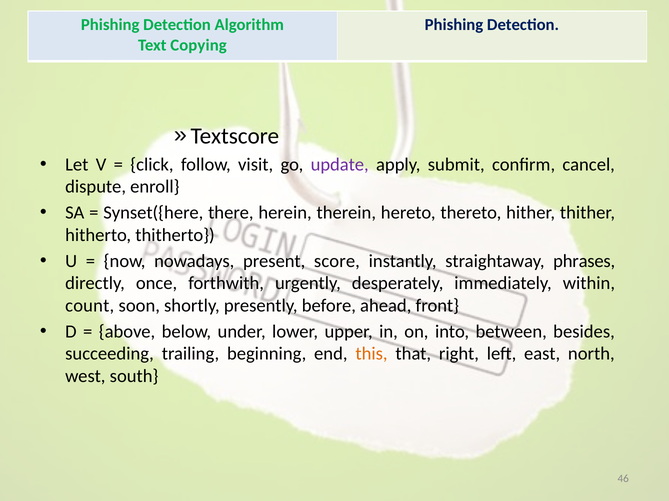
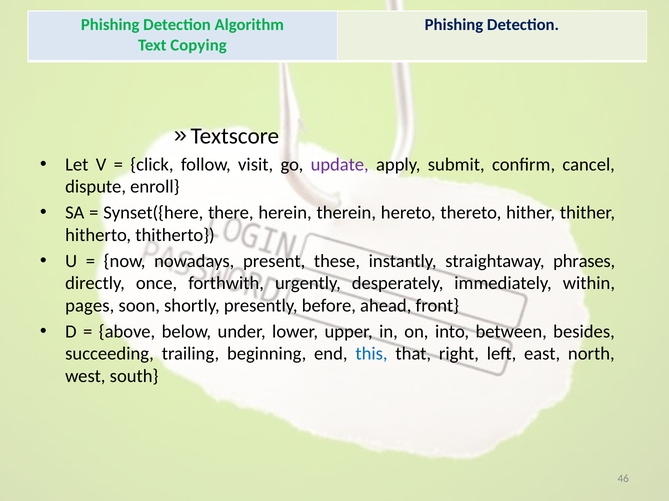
score: score -> these (337, 261)
count: count -> pages (90, 306)
this colour: orange -> blue (372, 354)
